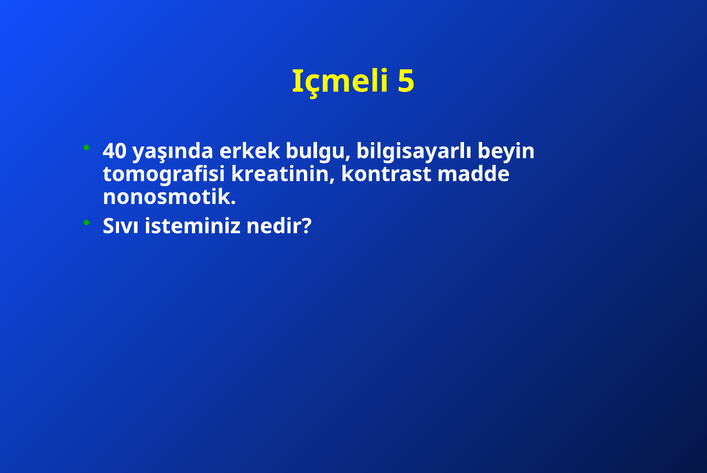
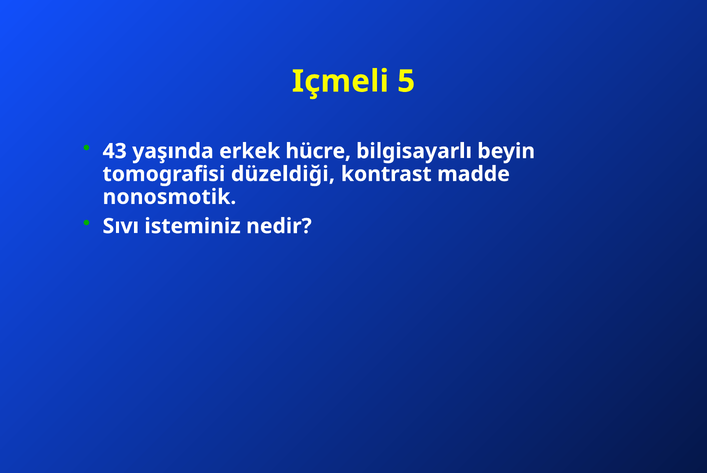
40: 40 -> 43 (115, 151)
bulgu: bulgu -> hücre (318, 151)
kreatinin: kreatinin -> düzeldiği (283, 174)
